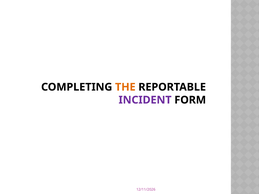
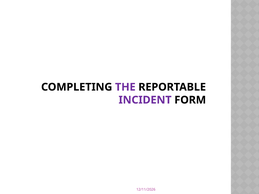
THE colour: orange -> purple (125, 87)
